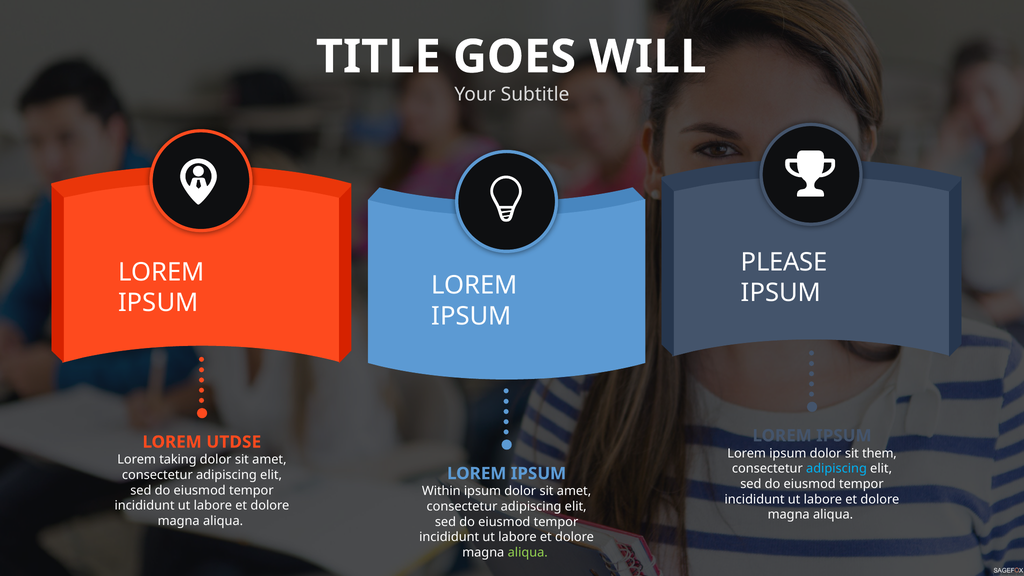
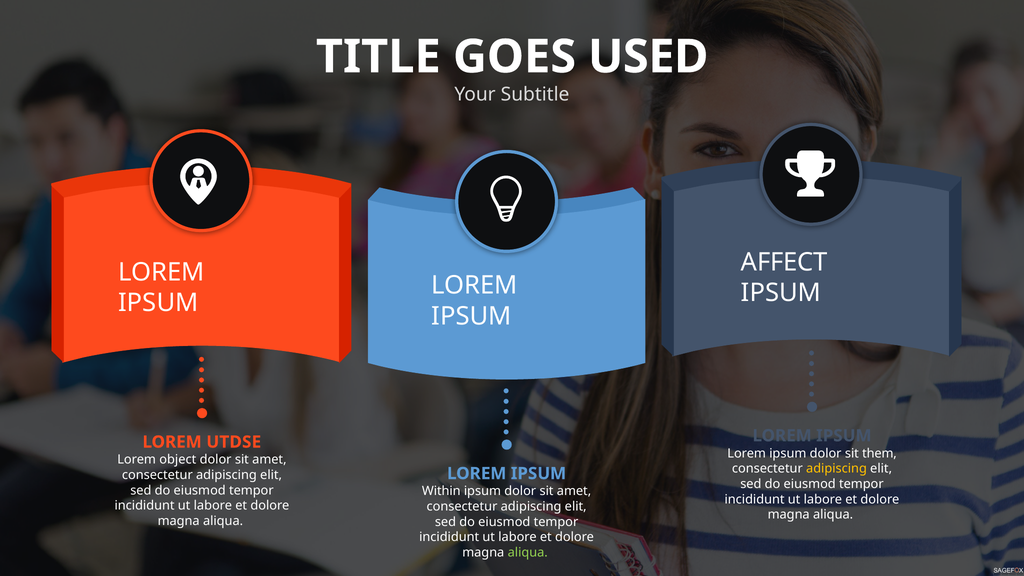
WILL: WILL -> USED (648, 57)
PLEASE: PLEASE -> AFFECT (784, 262)
taking: taking -> object (178, 460)
adipiscing colour: light blue -> yellow (836, 469)
